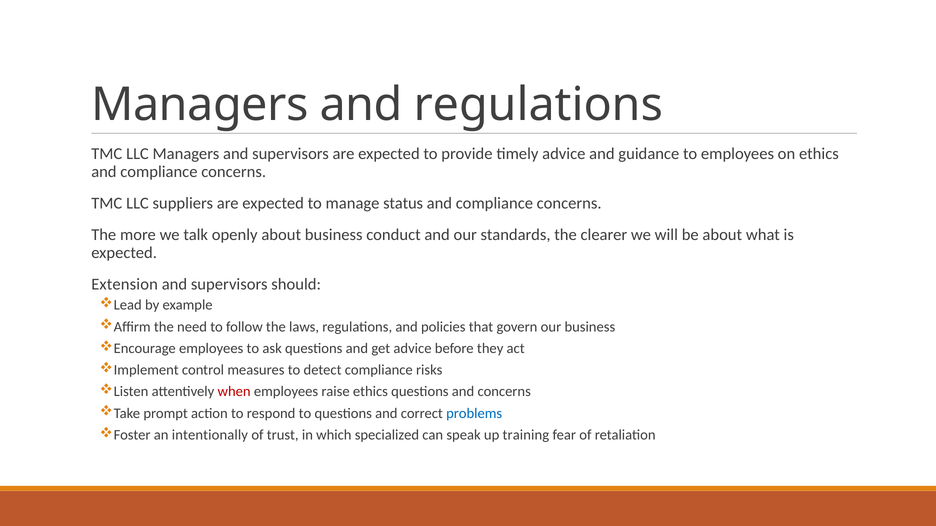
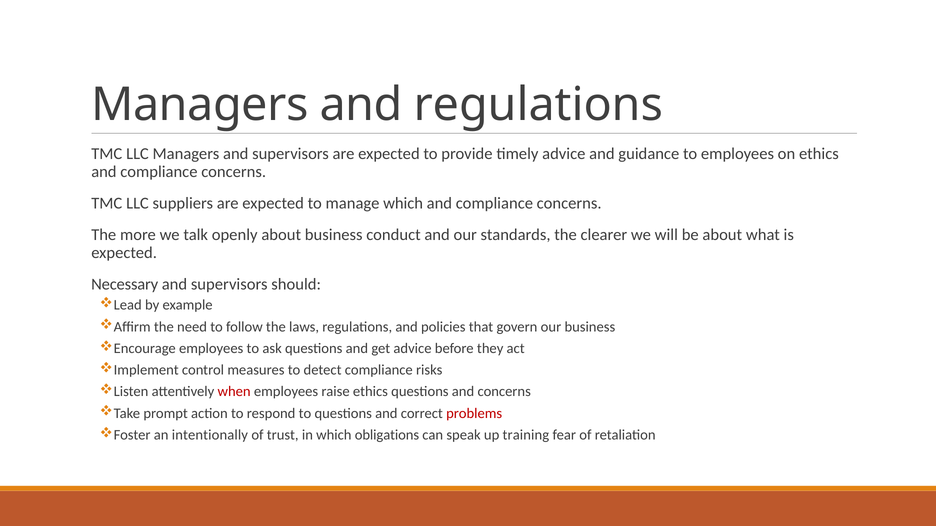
manage status: status -> which (403, 204)
Extension: Extension -> Necessary (125, 285)
problems colour: blue -> red (474, 414)
specialized: specialized -> obligations (387, 435)
